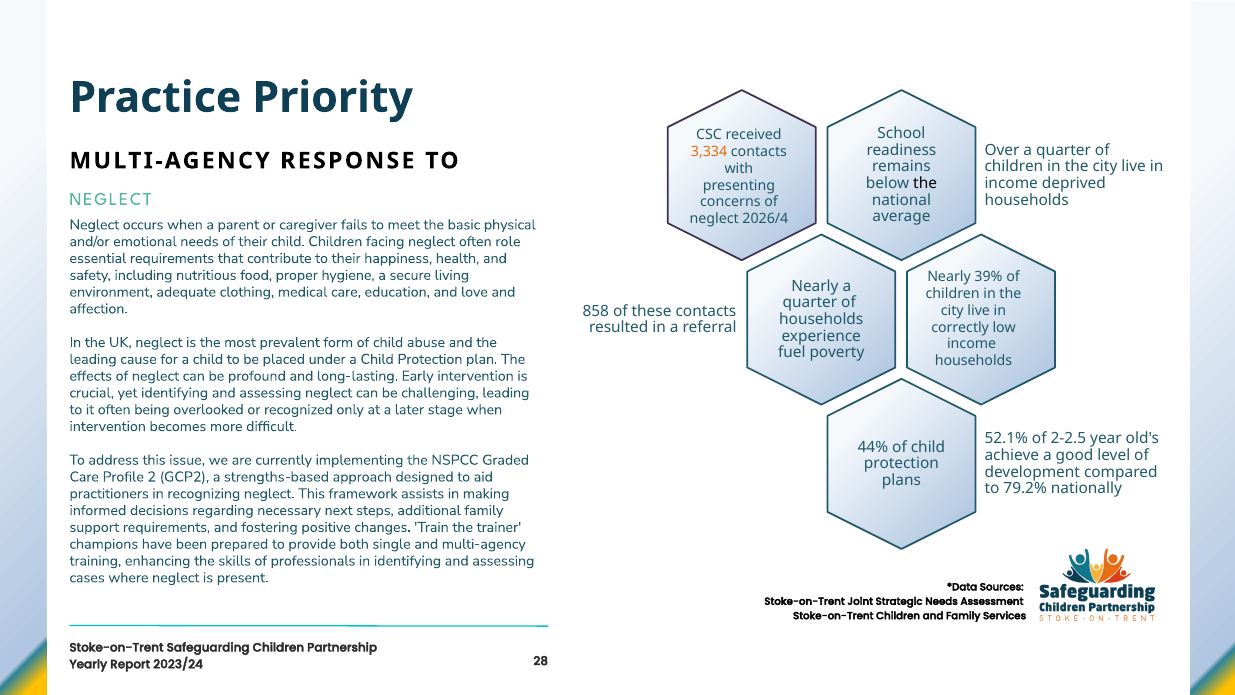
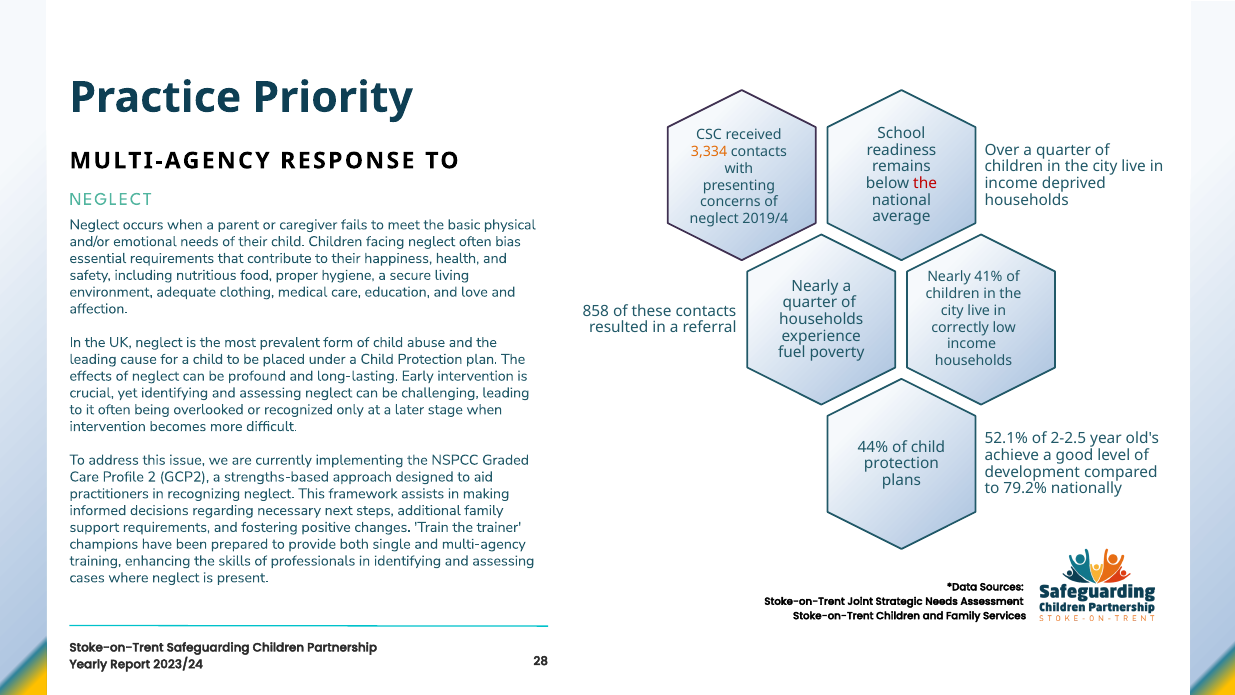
the colour: black -> red (925, 183)
2026/4: 2026/4 -> 2019/4 (765, 219)
role: role -> bias (508, 241)
39%: 39% -> 41% (989, 277)
